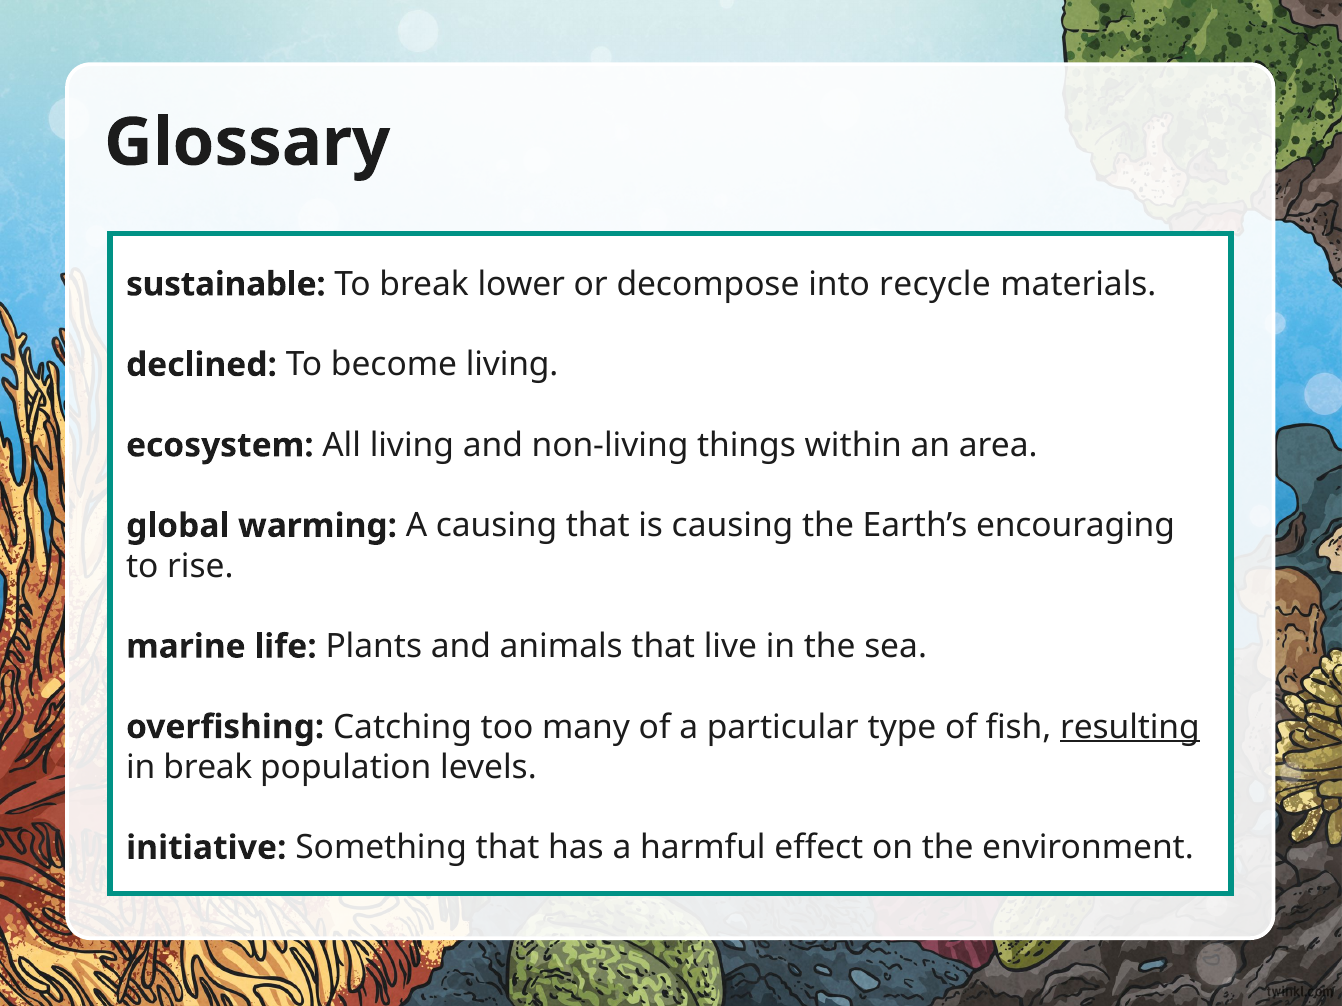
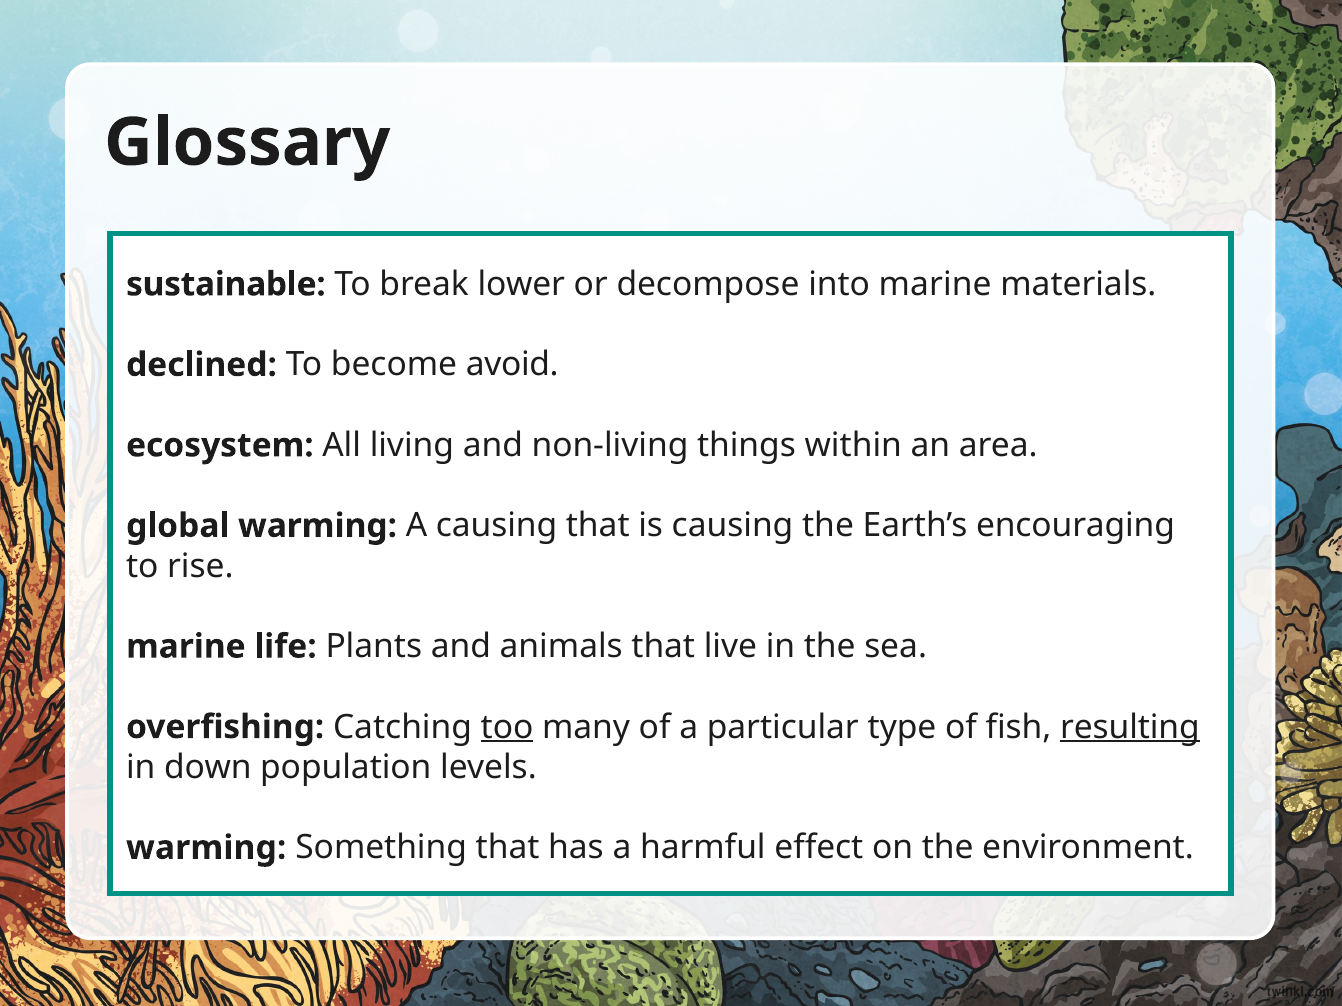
into recycle: recycle -> marine (935, 284)
become living: living -> avoid (512, 365)
too underline: none -> present (507, 727)
in break: break -> down (208, 768)
initiative: initiative -> warming (206, 848)
